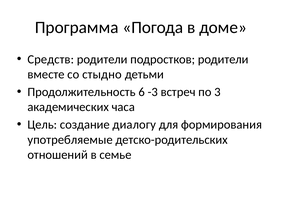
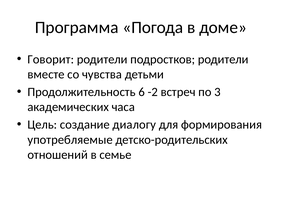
Средств: Средств -> Говорит (51, 59)
стыдно: стыдно -> чувства (102, 74)
-3: -3 -> -2 (153, 92)
